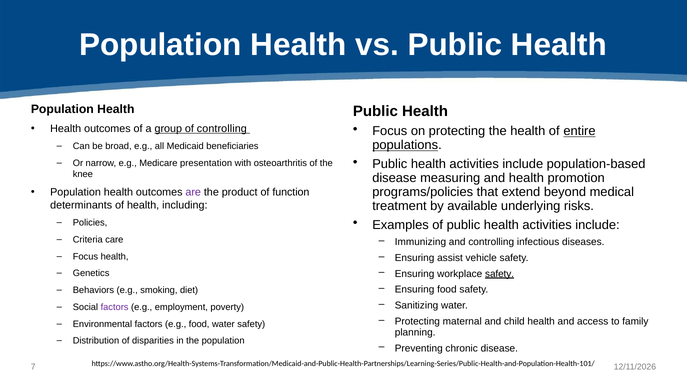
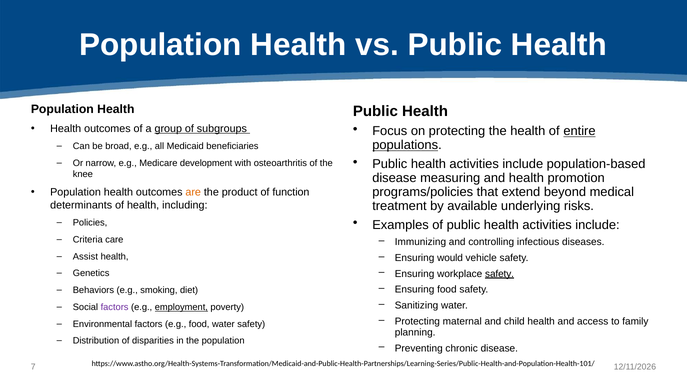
of controlling: controlling -> subgroups (222, 129)
presentation: presentation -> development (206, 163)
are colour: purple -> orange (193, 192)
assist: assist -> would (450, 258)
Focus: Focus -> Assist (85, 257)
employment underline: none -> present (181, 307)
